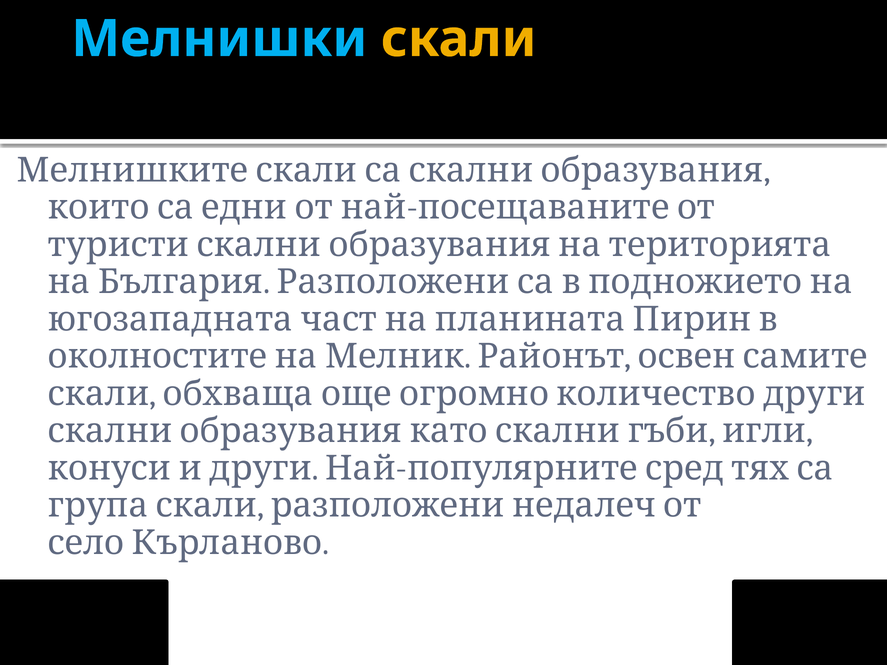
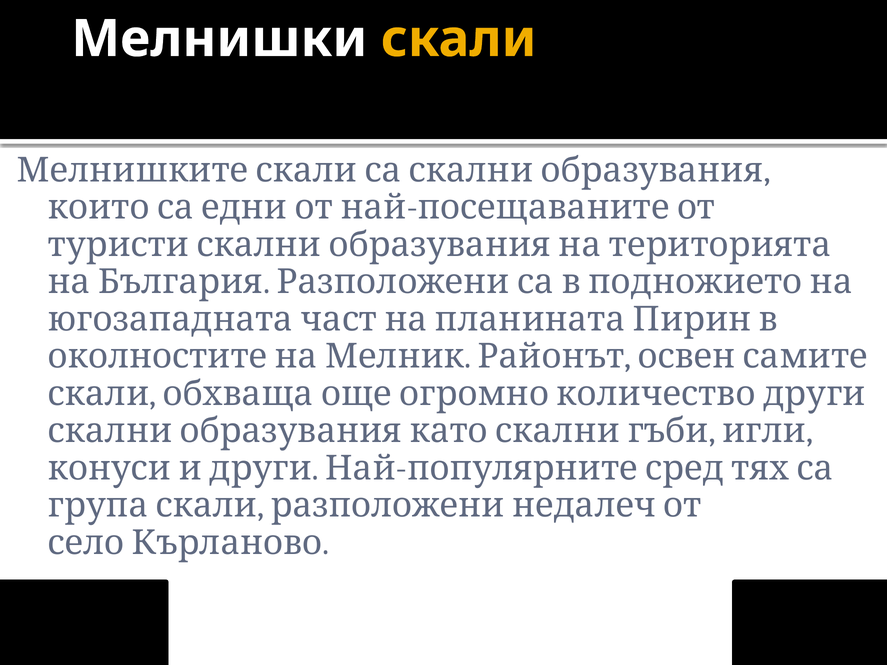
Мелнишки colour: light blue -> white (219, 39)
